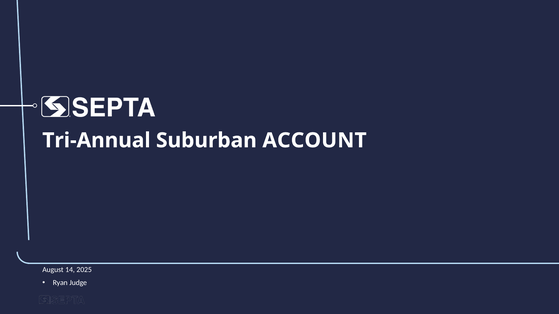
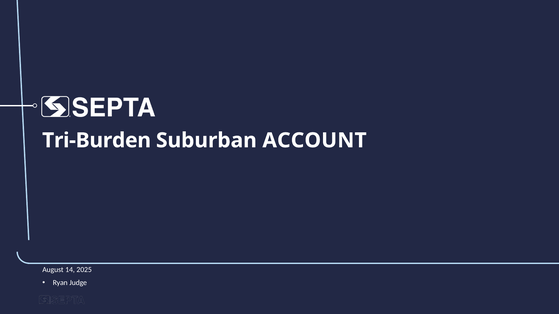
Tri-Annual: Tri-Annual -> Tri-Burden (97, 141)
